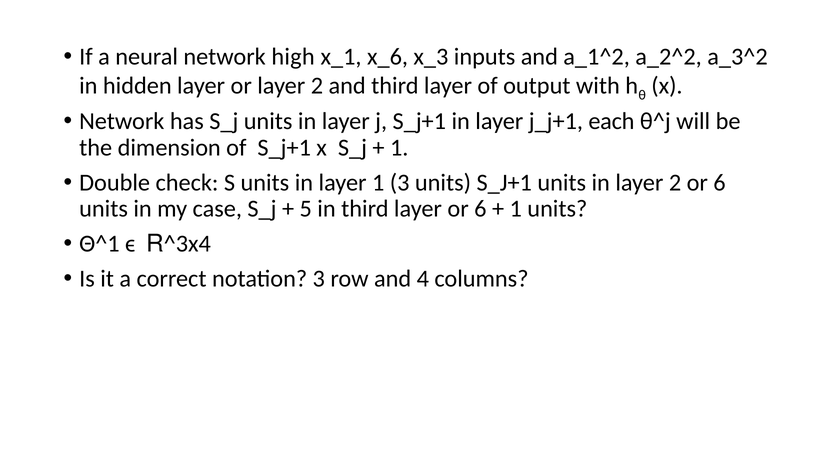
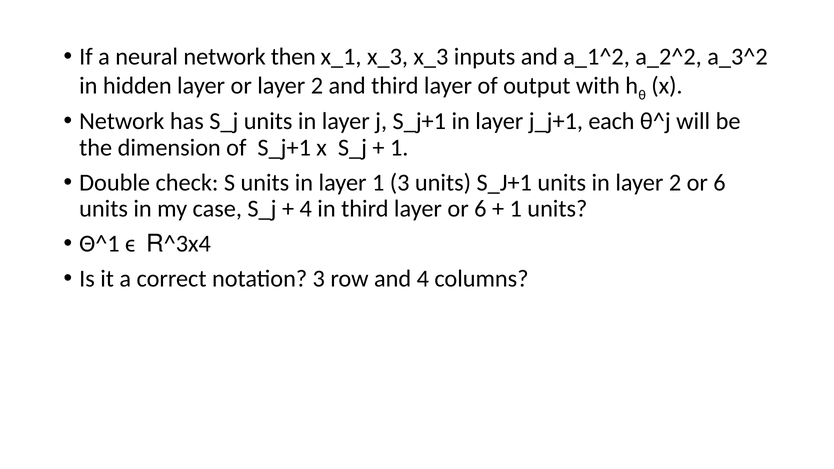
high: high -> then (293, 57)
x_1 x_6: x_6 -> x_3 (388, 57)
5: 5 -> 4 (306, 209)
